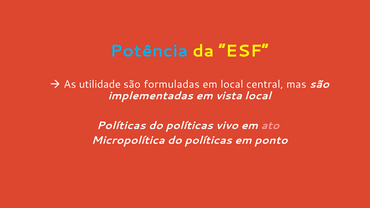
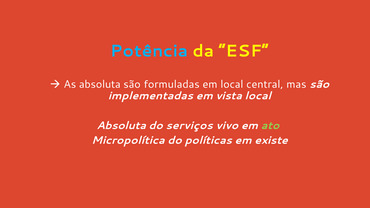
As utilidade: utilidade -> absoluta (100, 84)
Políticas: Políticas -> Absoluta (121, 126)
políticas: políticas -> serviços (189, 126)
ato colour: pink -> light green (270, 126)
ponto: ponto -> existe (271, 140)
